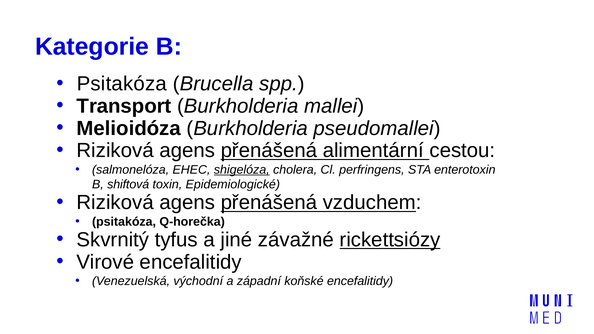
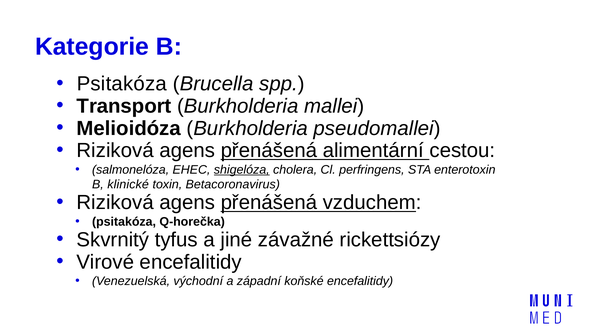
shiftová: shiftová -> klinické (128, 185)
Epidemiologické: Epidemiologické -> Betacoronavirus (233, 185)
rickettsiózy underline: present -> none (390, 240)
